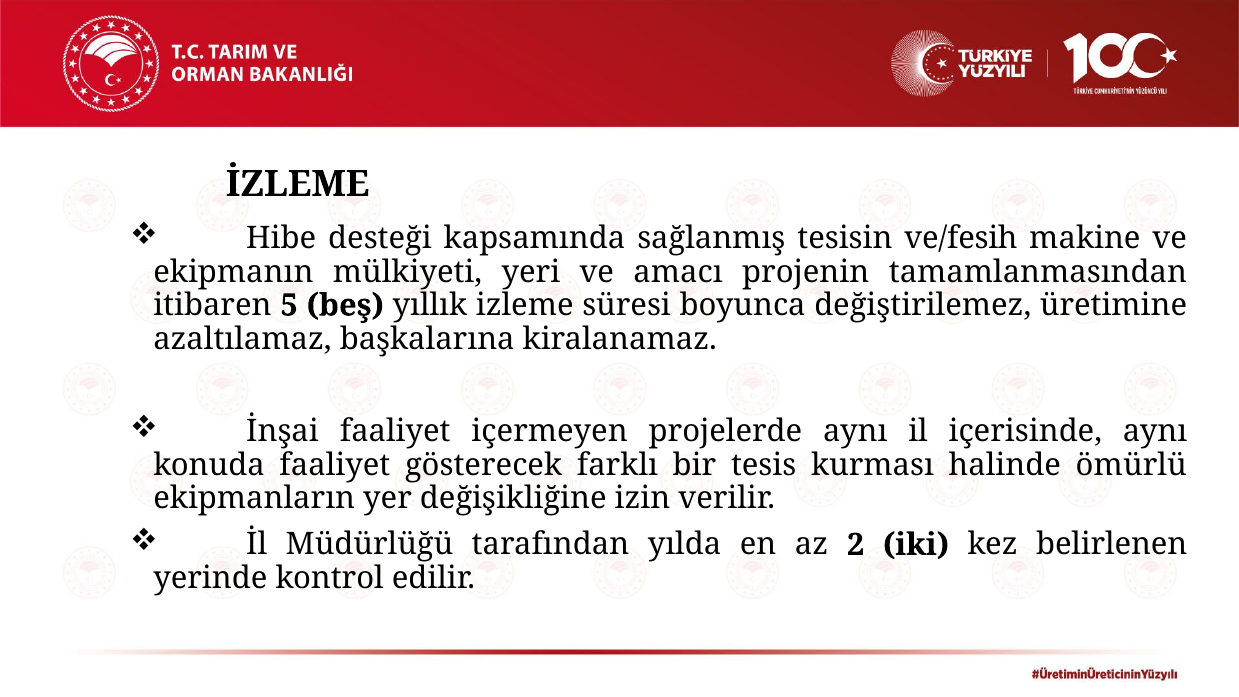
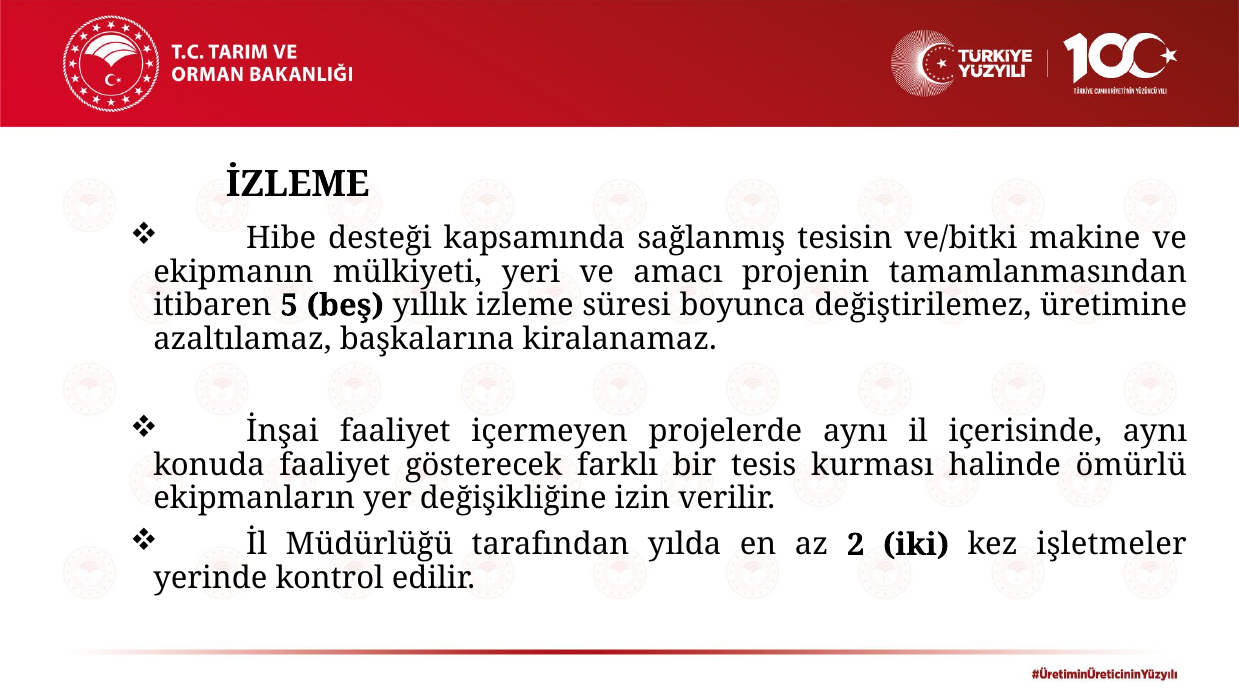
ve/fesih: ve/fesih -> ve/bitki (961, 238)
belirlenen: belirlenen -> işletmeler (1112, 545)
